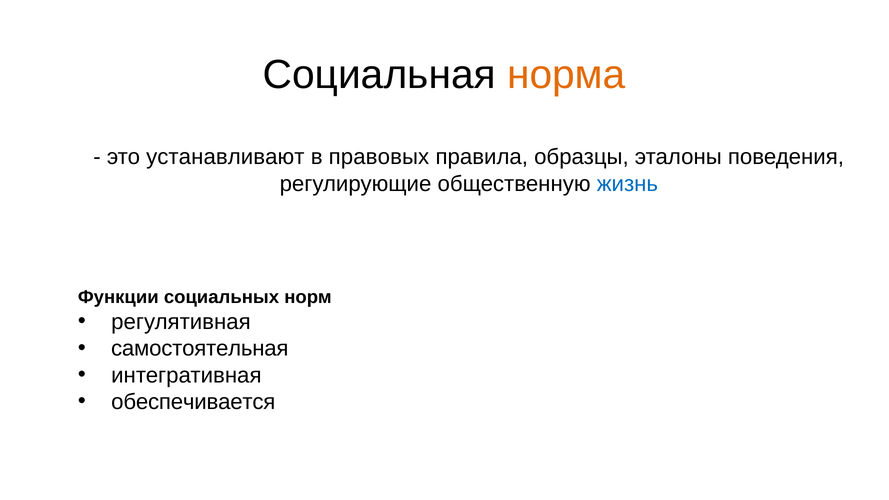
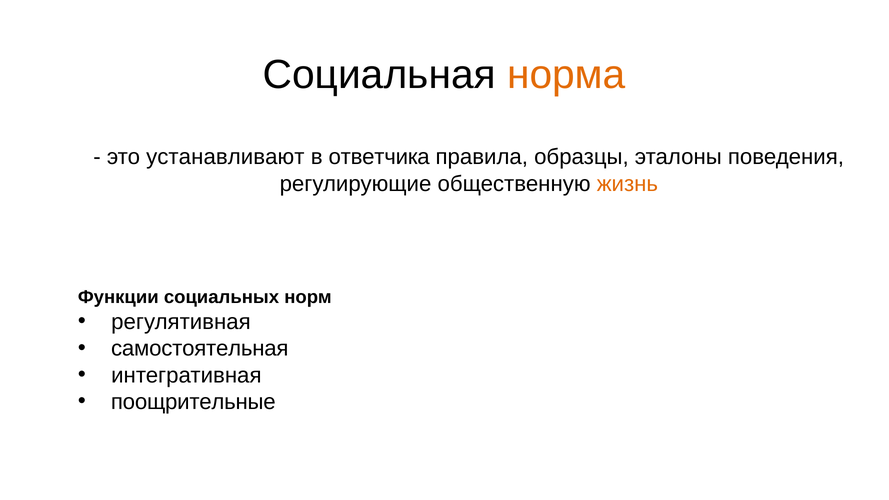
правовых: правовых -> ответчика (379, 157)
жизнь colour: blue -> orange (627, 184)
обеспечивается: обеспечивается -> поощрительные (193, 402)
